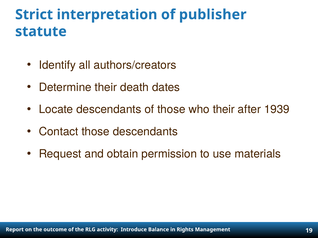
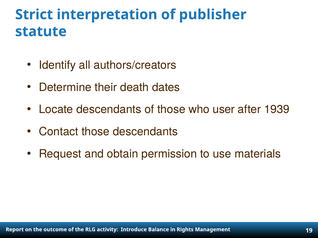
who their: their -> user (224, 110)
